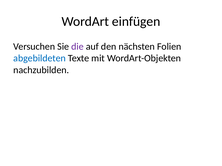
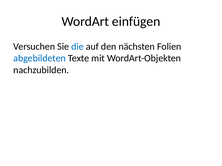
die colour: purple -> blue (77, 47)
